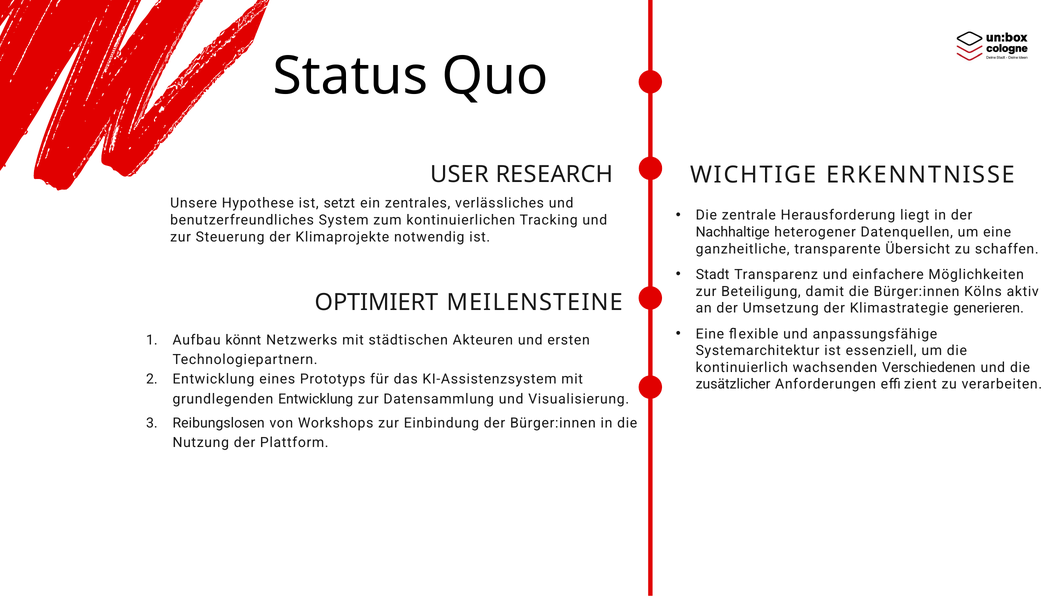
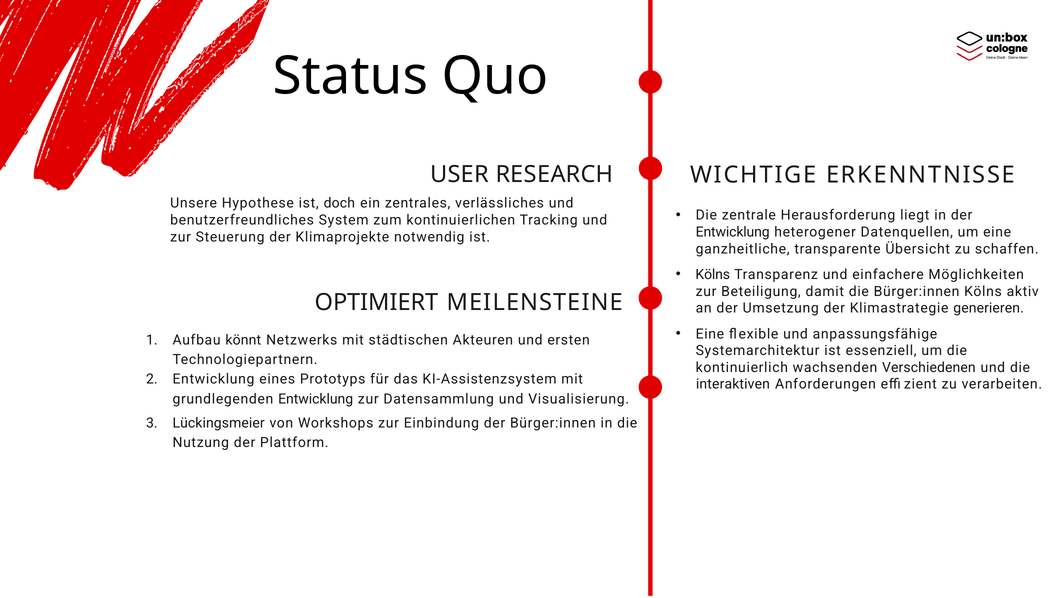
setzt: setzt -> doch (339, 203)
Nachhaltige: Nachhaltige -> Entwicklung (733, 232)
Stadt: Stadt -> Kölns (713, 274)
zusätzlicher: zusätzlicher -> interaktiven (733, 384)
Reibungslosen: Reibungslosen -> Lückingsmeier (219, 423)
